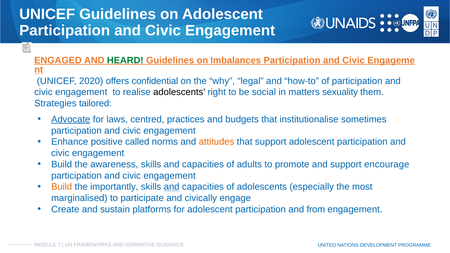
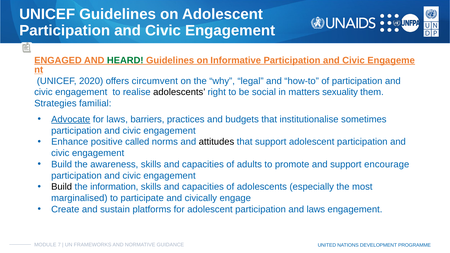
Imbalances: Imbalances -> Informative (236, 60)
confidential: confidential -> circumvent (155, 81)
tailored: tailored -> familial (95, 103)
centred: centred -> barriers (147, 119)
attitudes colour: orange -> black (216, 142)
Build colour: orange -> black (62, 187)
importantly: importantly -> information (114, 187)
and underline: present -> none (172, 187)
and from: from -> laws (316, 209)
